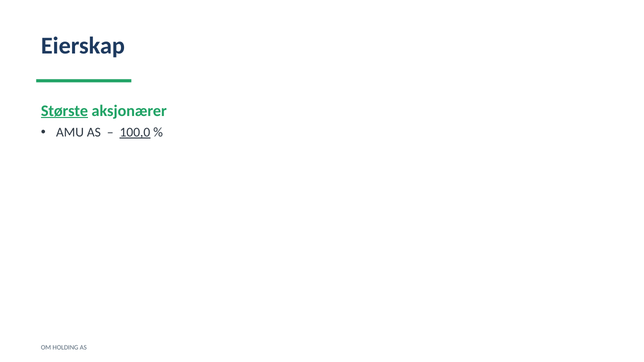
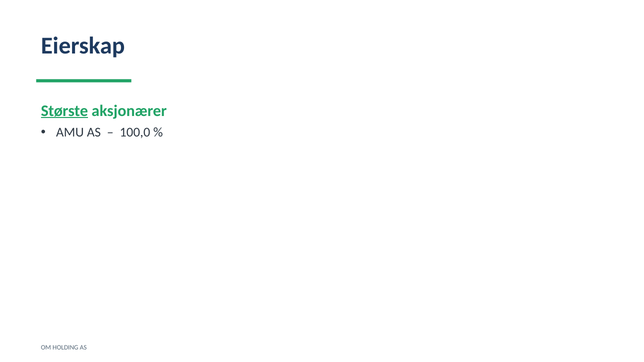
100,0 underline: present -> none (135, 132)
